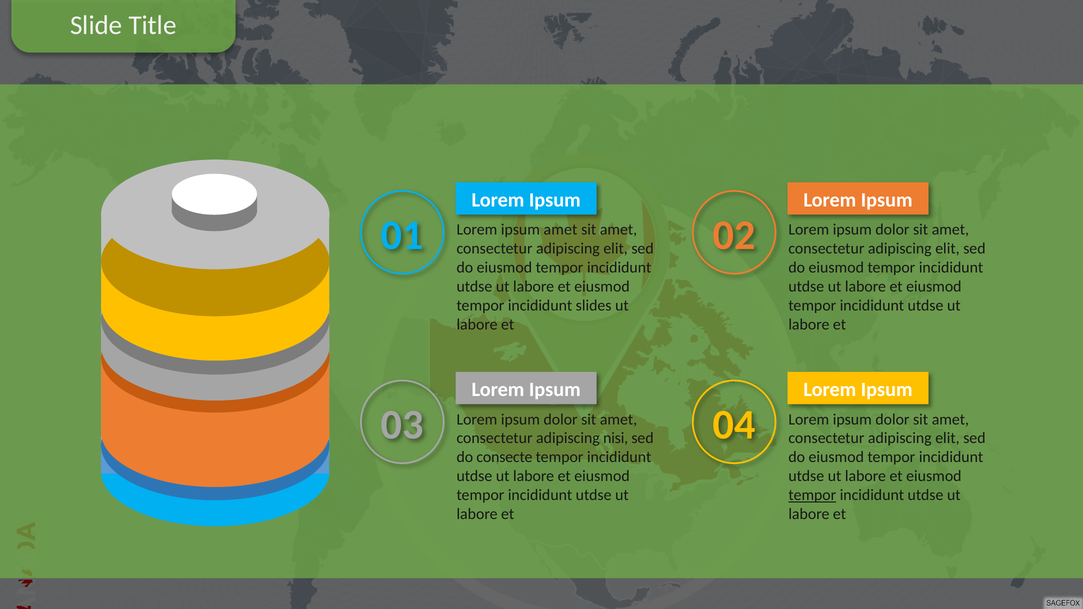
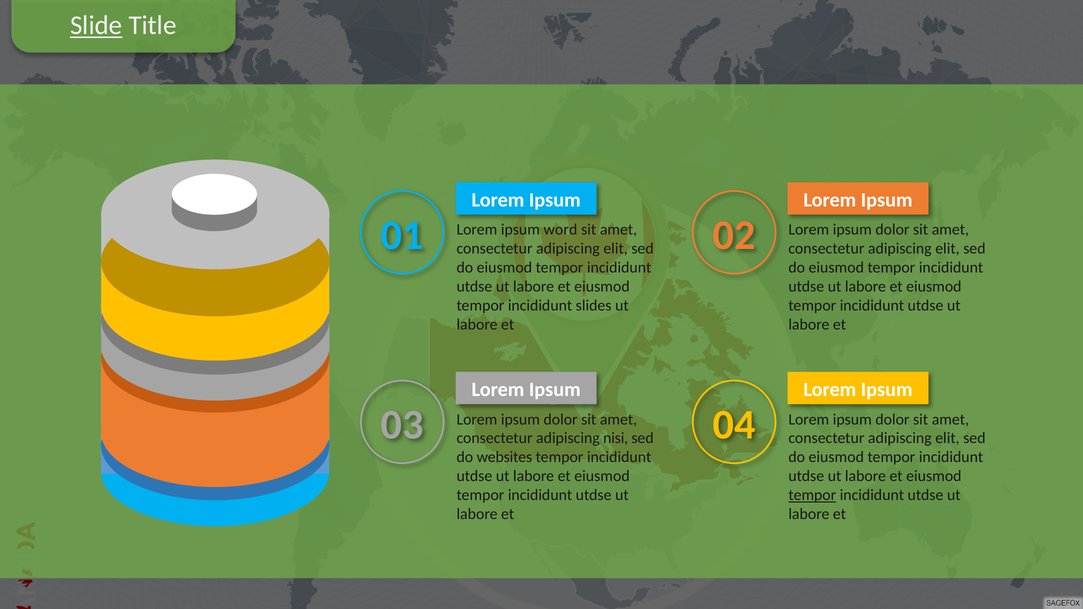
Slide underline: none -> present (96, 26)
ipsum amet: amet -> word (560, 230)
consecte: consecte -> websites (504, 457)
